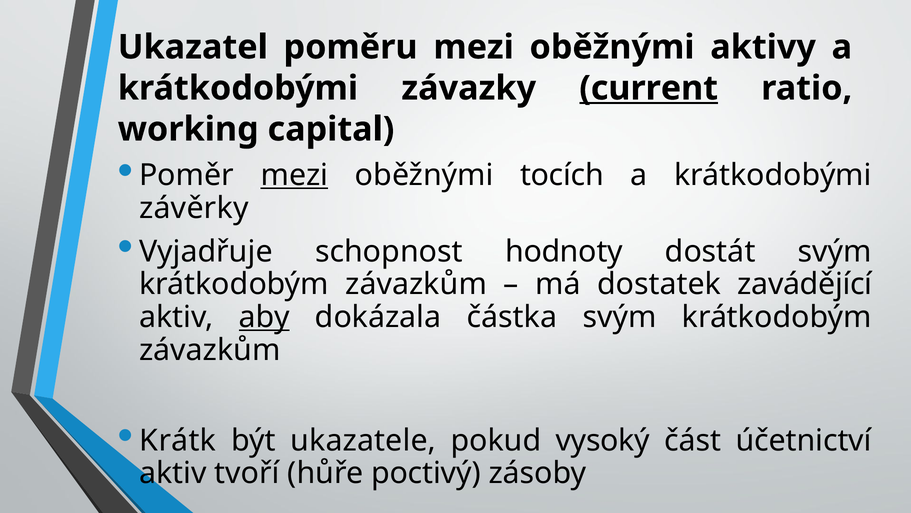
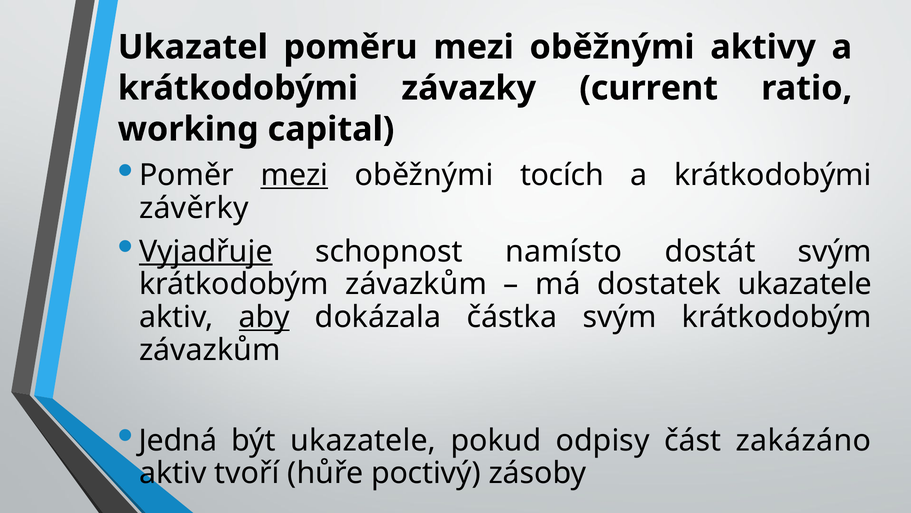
current underline: present -> none (649, 88)
Vyjadřuje underline: none -> present (206, 251)
hodnoty: hodnoty -> namísto (564, 251)
dostatek zavádějící: zavádějící -> ukazatele (805, 284)
Krátk: Krátk -> Jedná (178, 440)
vysoký: vysoký -> odpisy (603, 440)
účetnictví: účetnictví -> zakázáno (803, 440)
